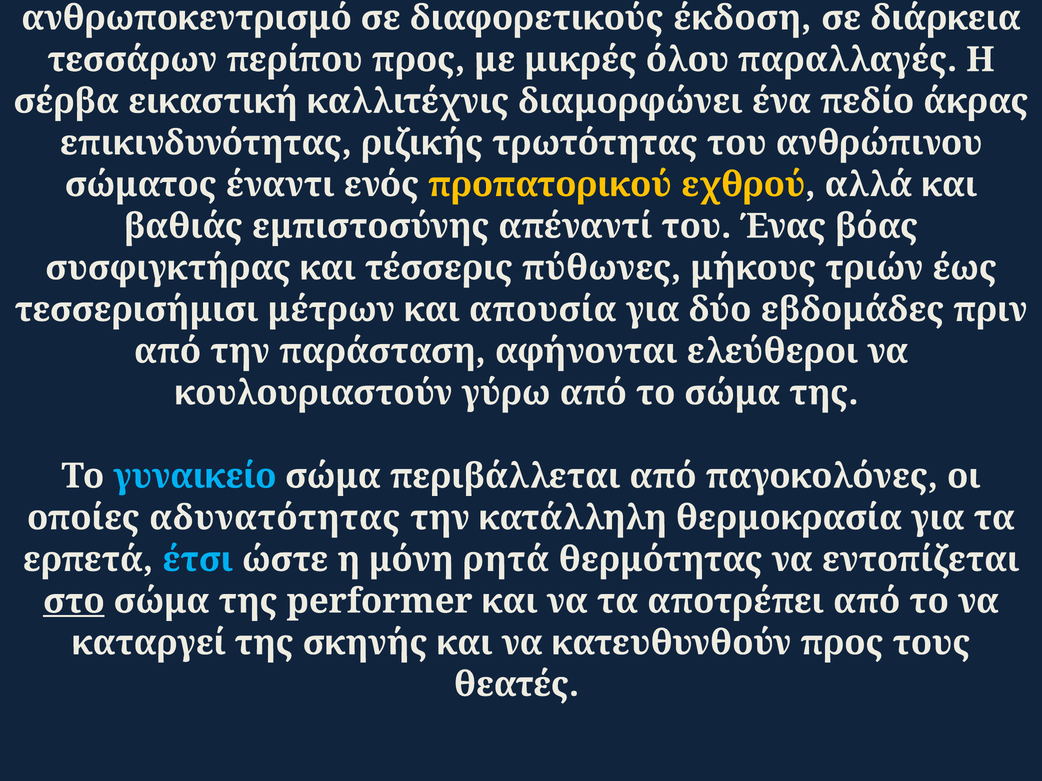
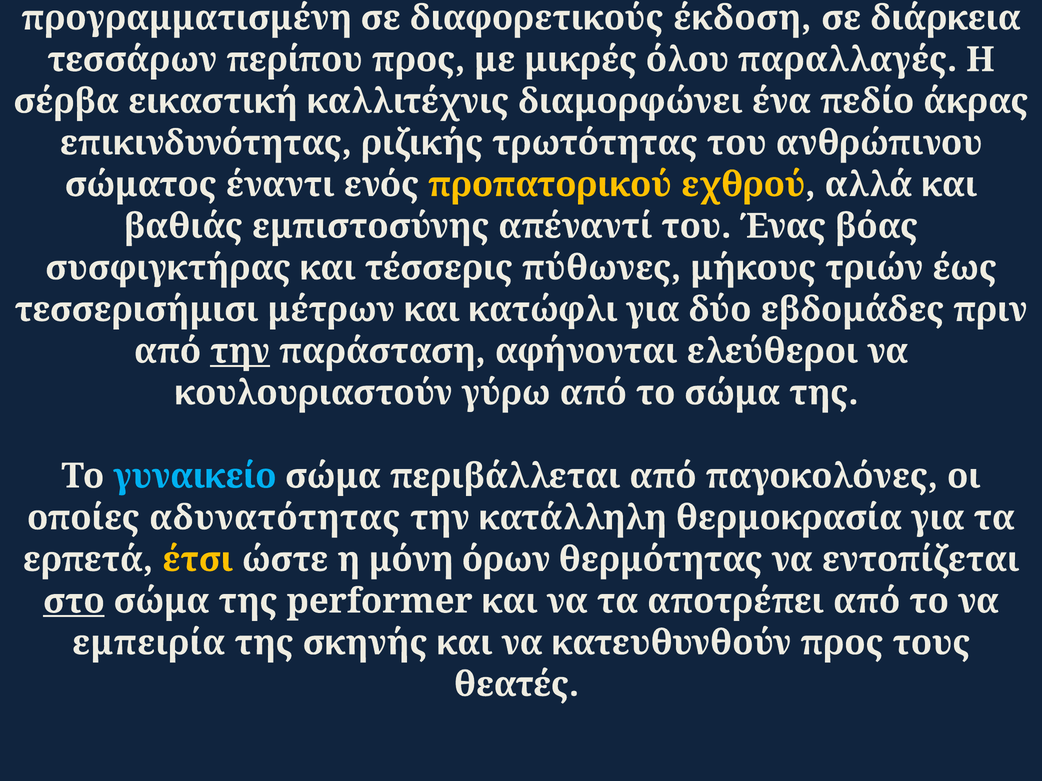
ανθρωποκεντρισμό: ανθρωποκεντρισμό -> προγραμματισμένη (187, 18)
απουσία: απουσία -> κατώφλι (543, 310)
την underline: none -> present (240, 351)
έτσι colour: light blue -> yellow (198, 560)
ρητά: ρητά -> όρων (506, 560)
καταργεί: καταργεί -> εμπειρία (149, 643)
